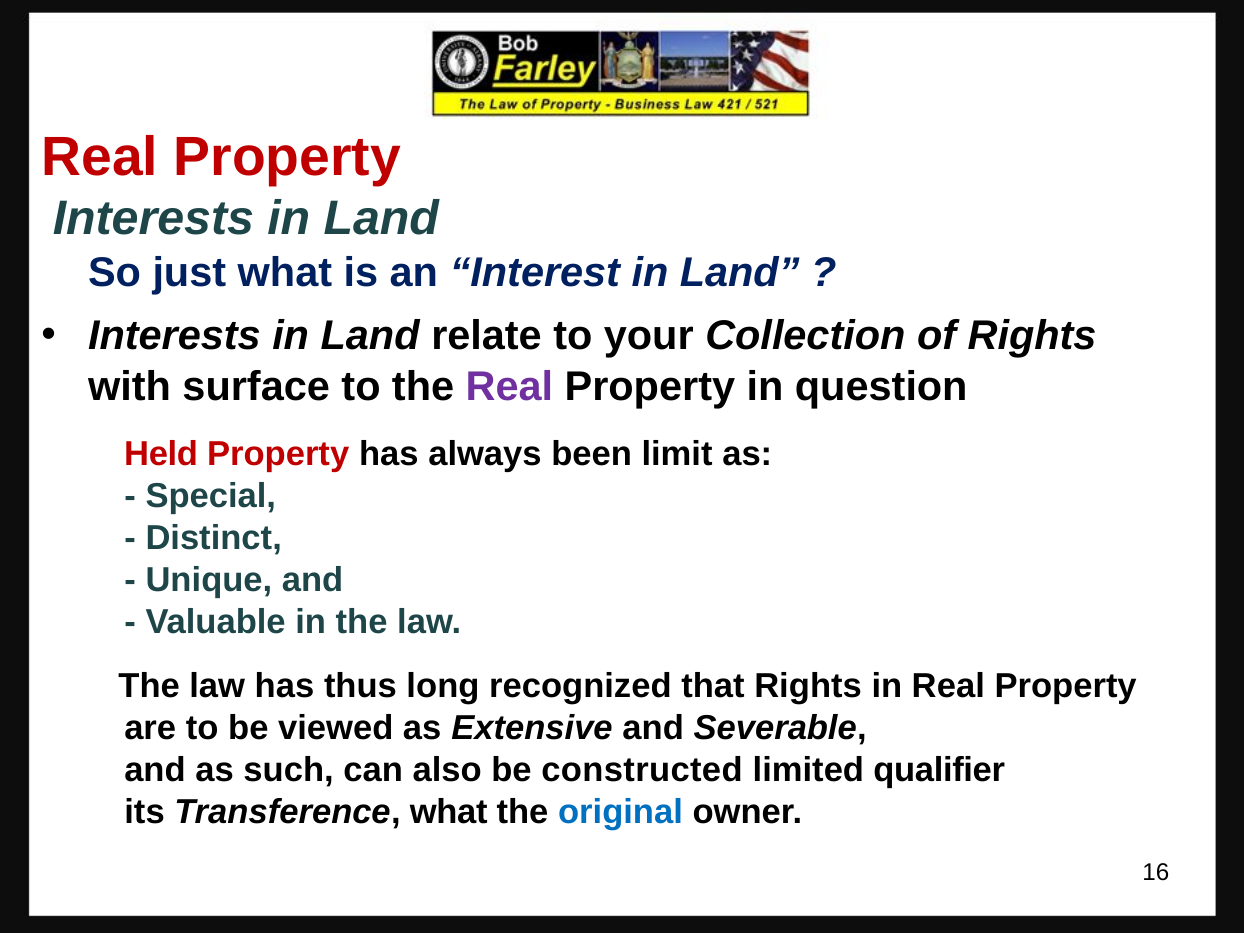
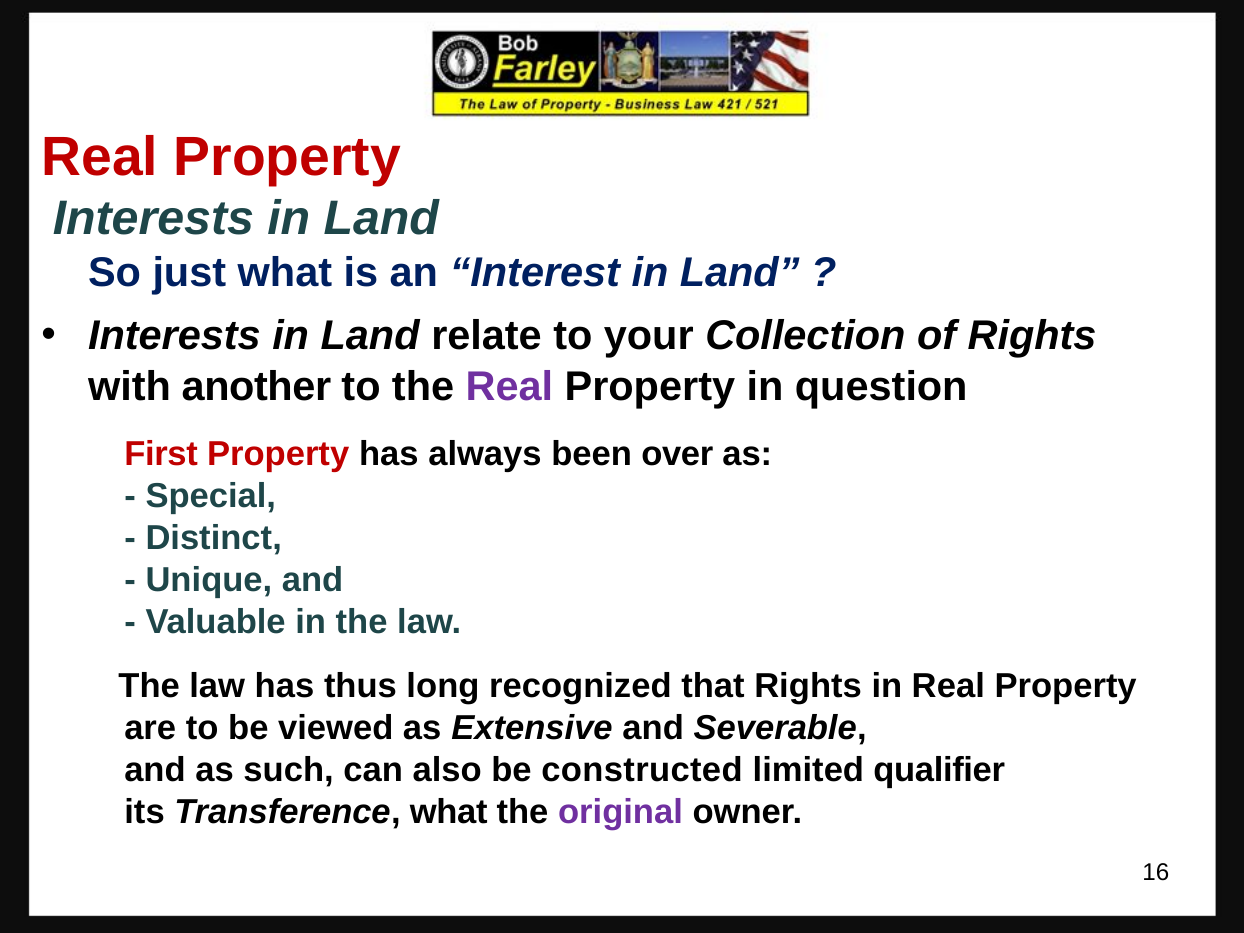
surface: surface -> another (256, 387)
Held: Held -> First (161, 454)
limit: limit -> over (677, 454)
original colour: blue -> purple (621, 812)
